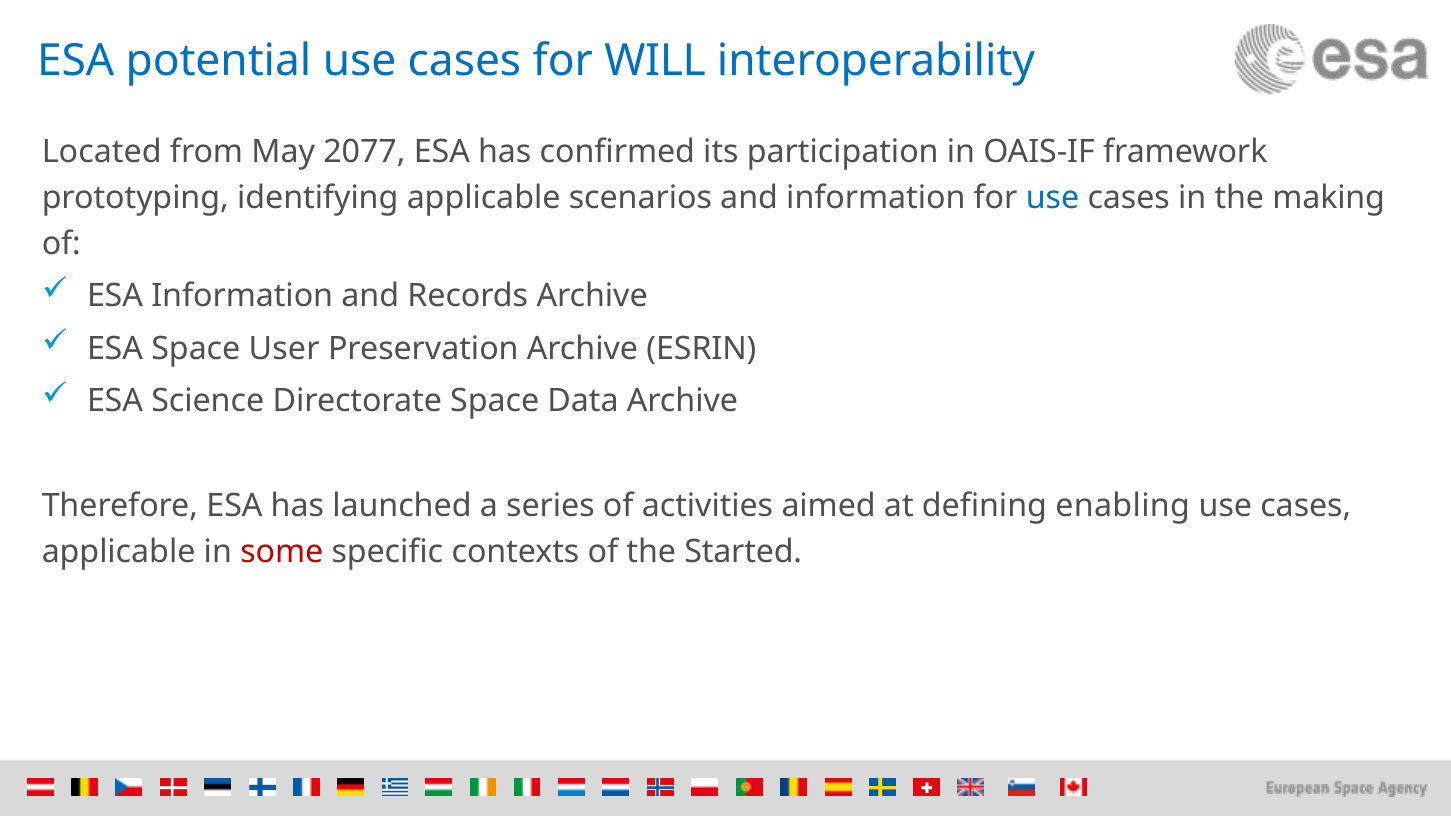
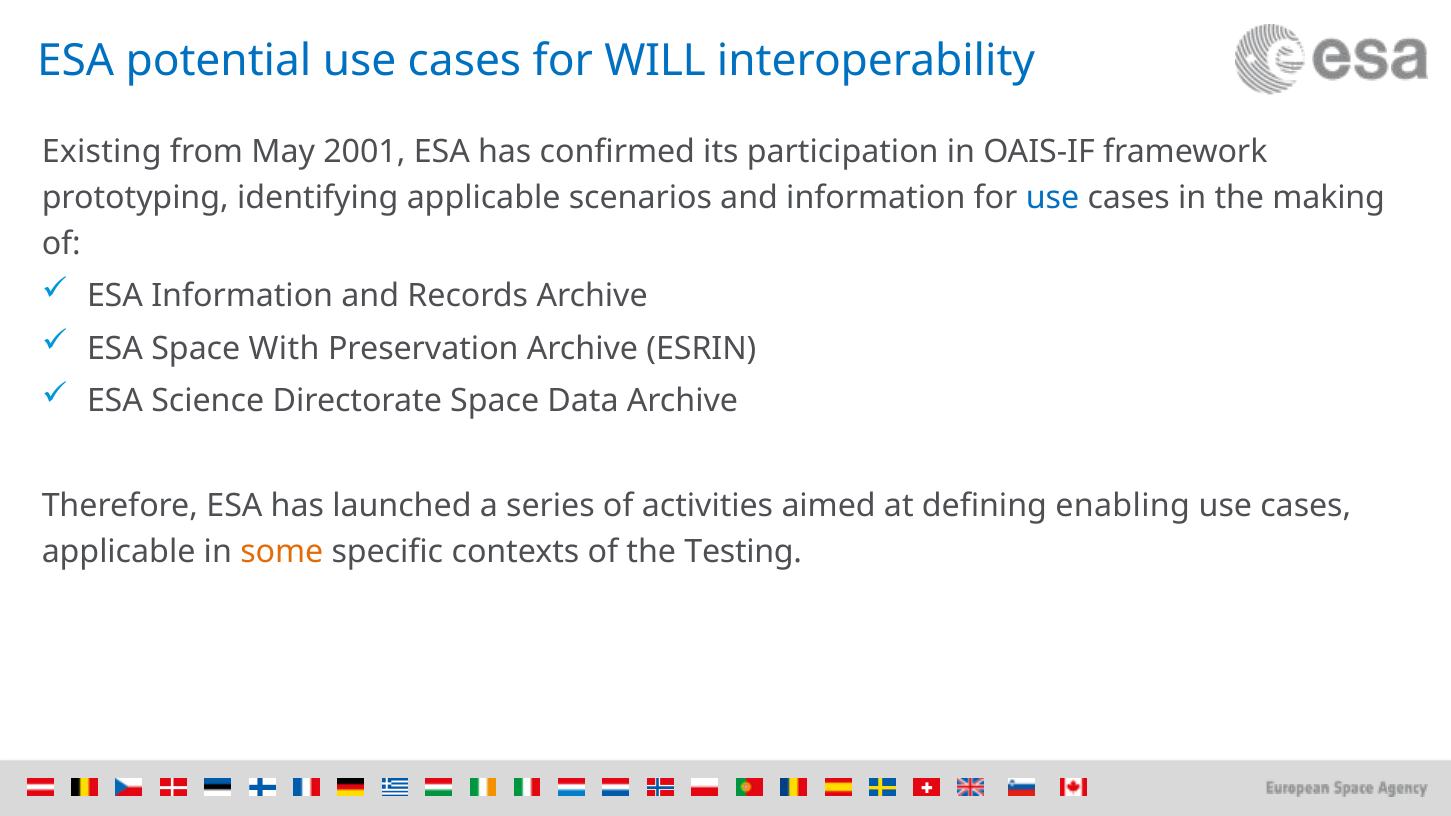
Located: Located -> Existing (102, 152)
2077: 2077 -> 2001 (364, 152)
User: User -> With (284, 349)
some colour: red -> orange (282, 552)
Started: Started -> Testing (743, 552)
